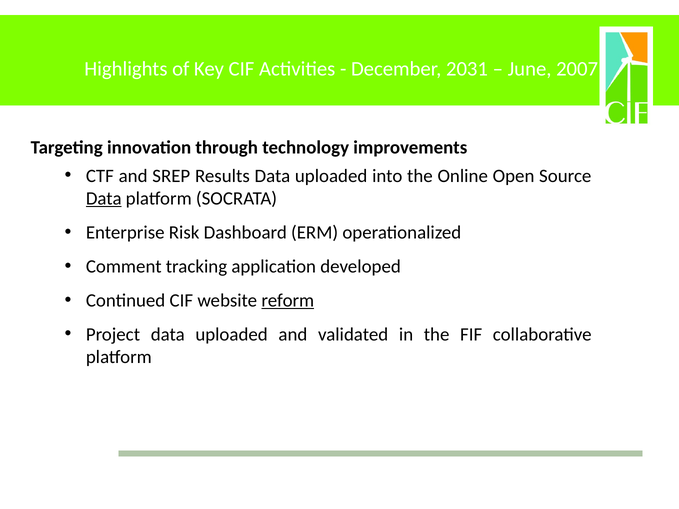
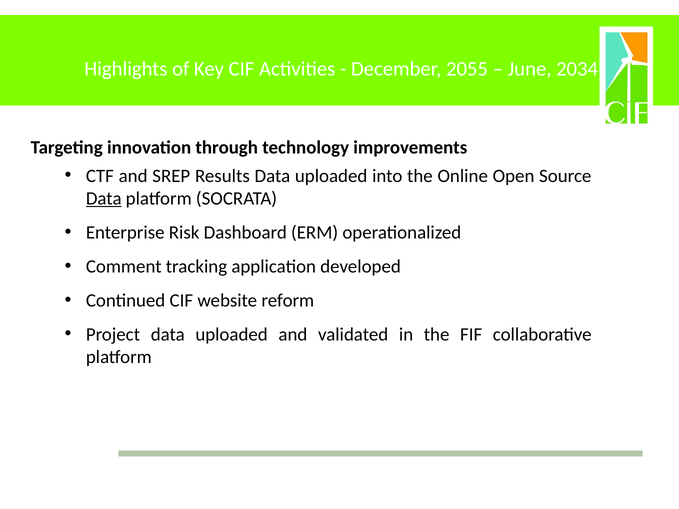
2031: 2031 -> 2055 (467, 69)
2007: 2007 -> 2034 (577, 69)
reform underline: present -> none (288, 300)
